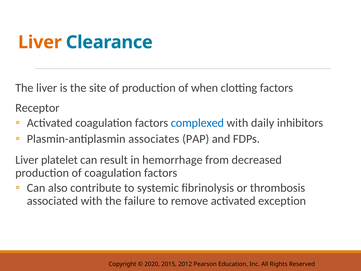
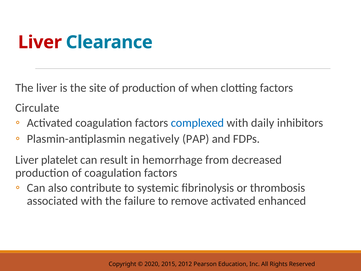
Liver colour: orange -> red (40, 42)
Receptor: Receptor -> Circulate (37, 108)
associates: associates -> negatively (154, 139)
exception: exception -> enhanced (282, 201)
